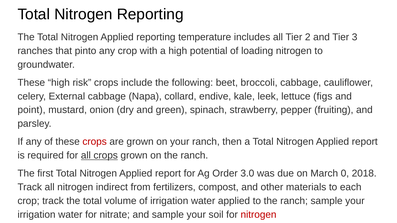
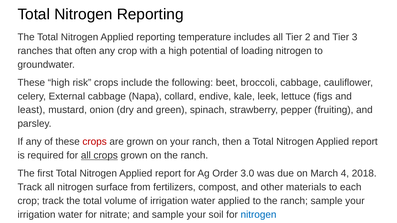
pinto: pinto -> often (86, 51)
point: point -> least (31, 110)
0: 0 -> 4 (345, 174)
indirect: indirect -> surface (112, 187)
nitrogen colour: red -> blue (259, 215)
